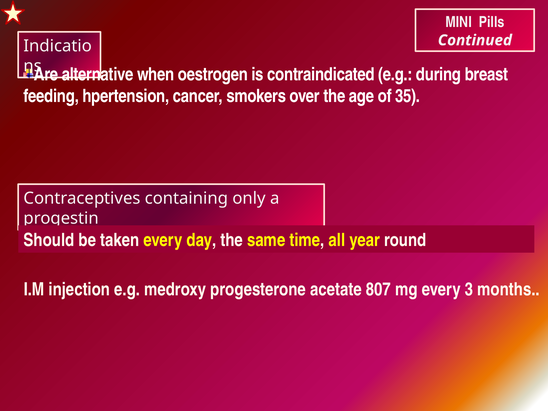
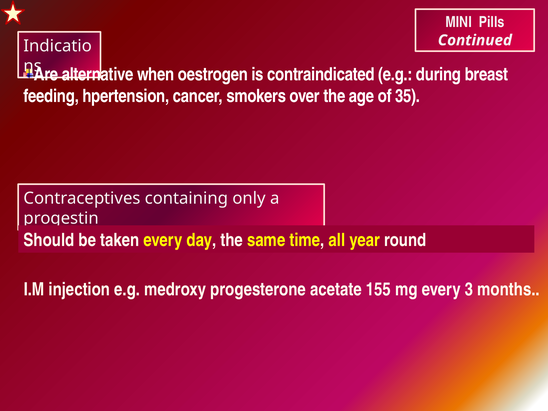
807: 807 -> 155 (378, 289)
